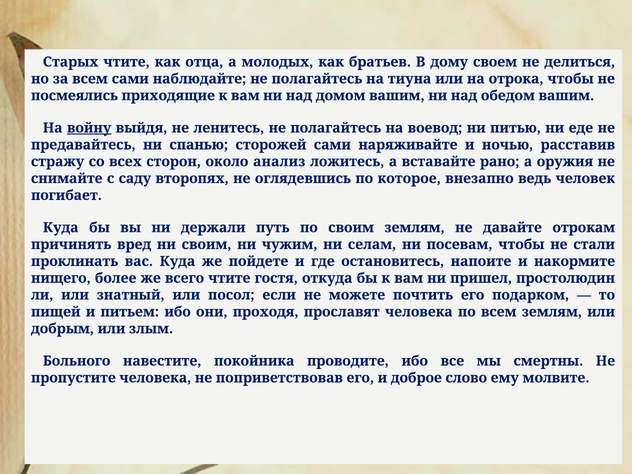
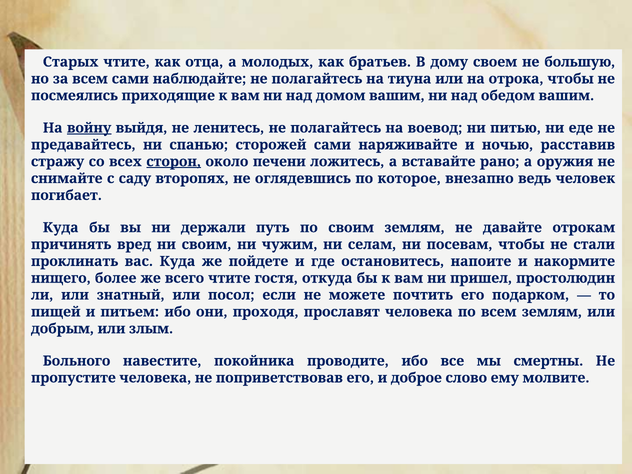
делиться: делиться -> большую (580, 62)
сторон underline: none -> present (174, 162)
анализ: анализ -> печени (279, 162)
